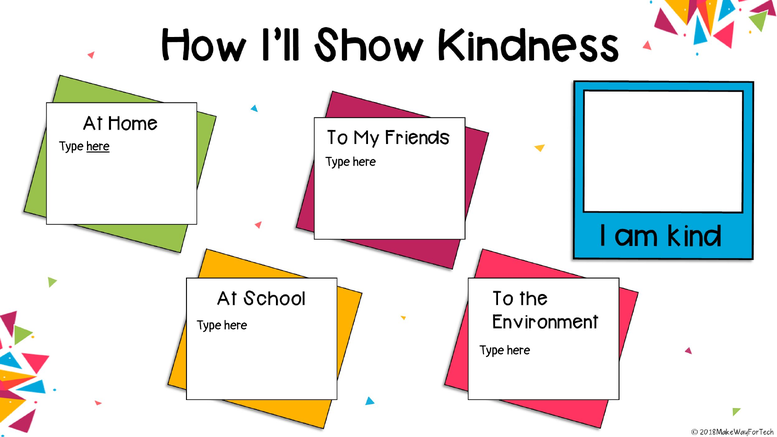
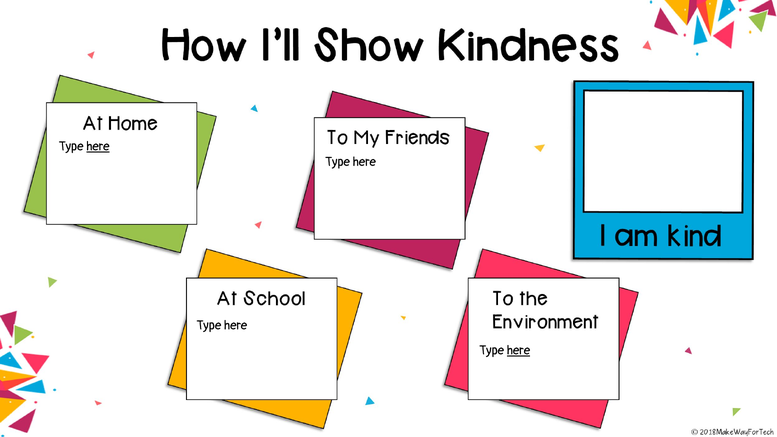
here underline: none -> present (519, 350)
